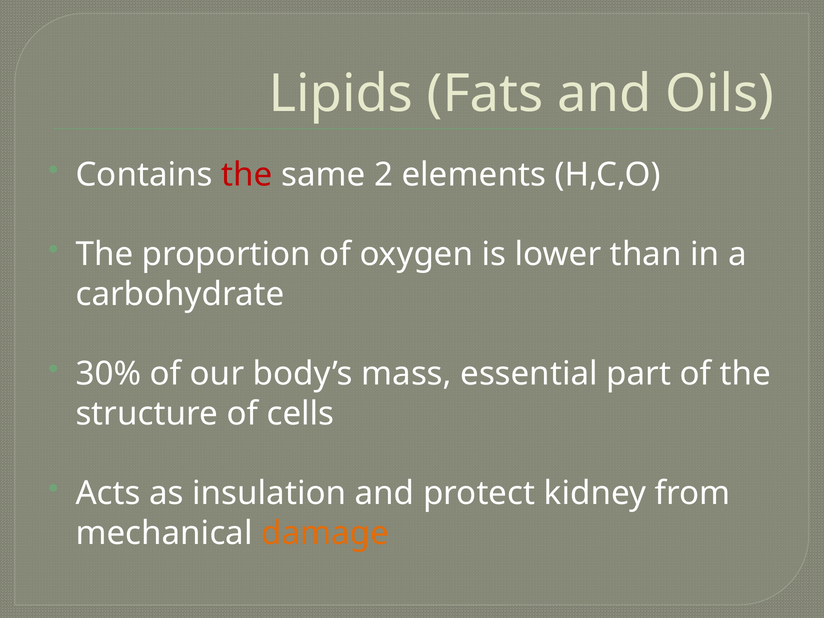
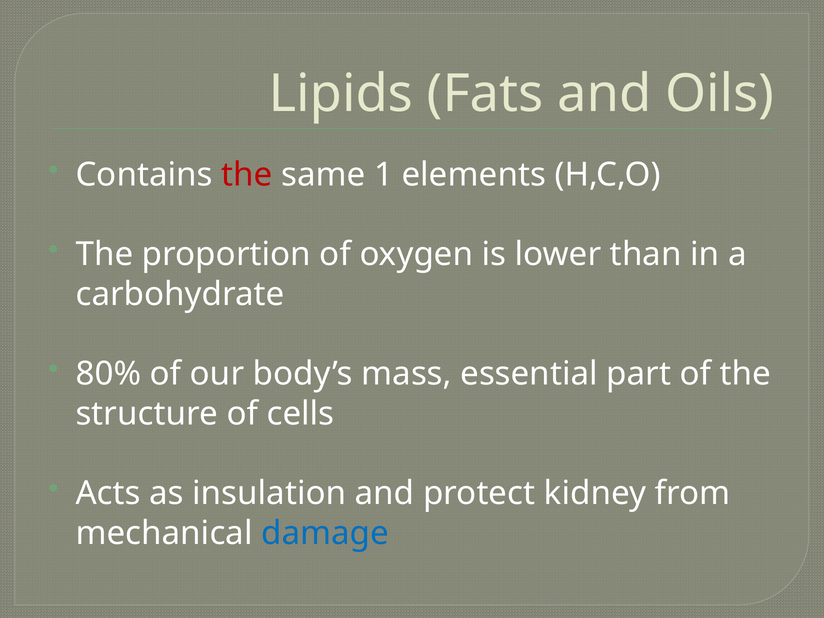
2: 2 -> 1 (384, 175)
30%: 30% -> 80% (108, 374)
damage colour: orange -> blue (325, 533)
